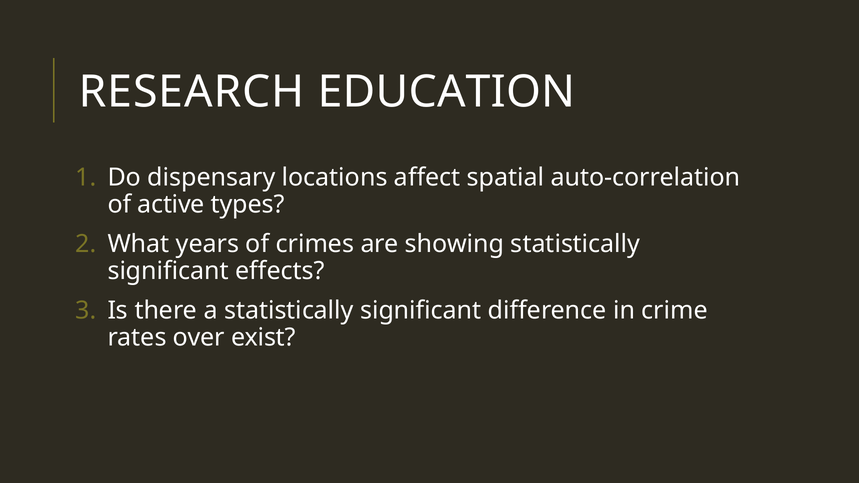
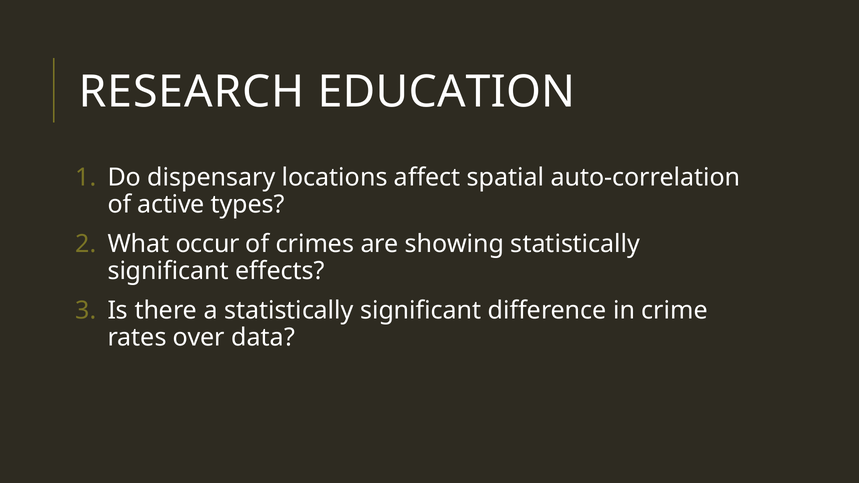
years: years -> occur (208, 244)
exist: exist -> data (263, 338)
